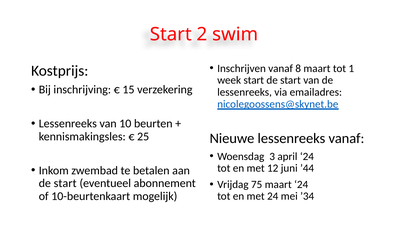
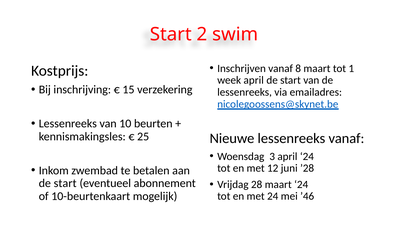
week start: start -> april (254, 80)
’44: ’44 -> ’28 (307, 169)
75: 75 -> 28 (257, 185)
’34: ’34 -> ’46 (307, 197)
